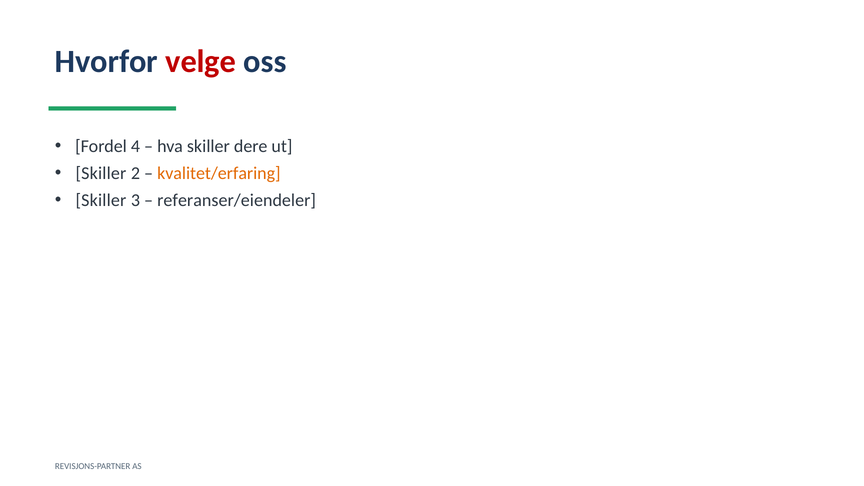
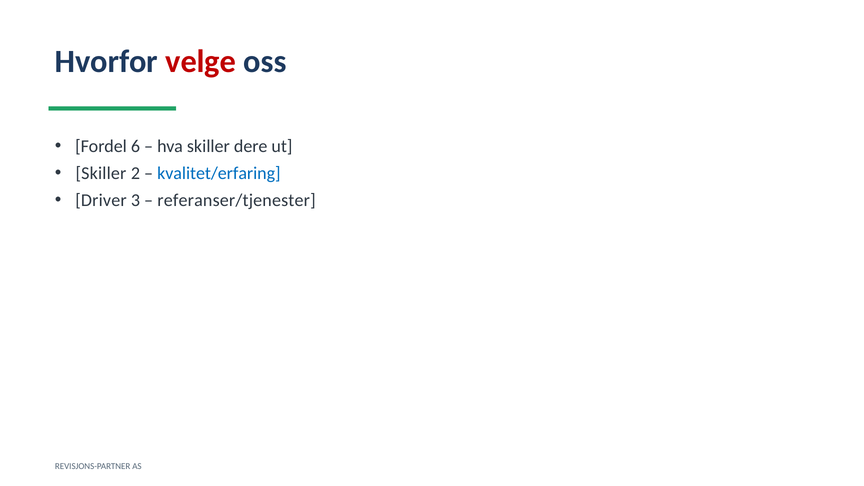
4: 4 -> 6 (135, 146)
kvalitet/erfaring colour: orange -> blue (219, 173)
Skiller: Skiller -> Driver (101, 200)
referanser/eiendeler: referanser/eiendeler -> referanser/tjenester (237, 200)
